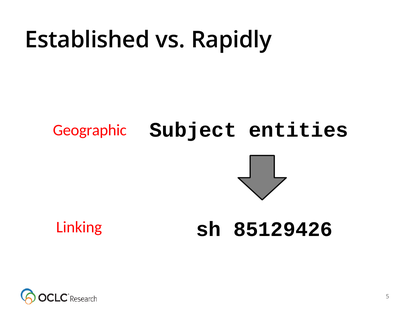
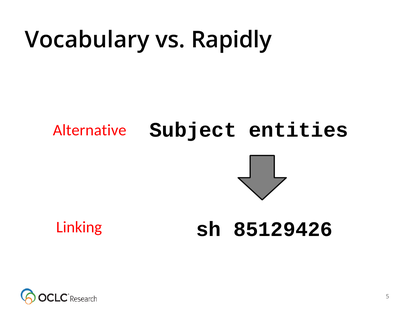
Established: Established -> Vocabulary (87, 40)
Geographic: Geographic -> Alternative (90, 130)
